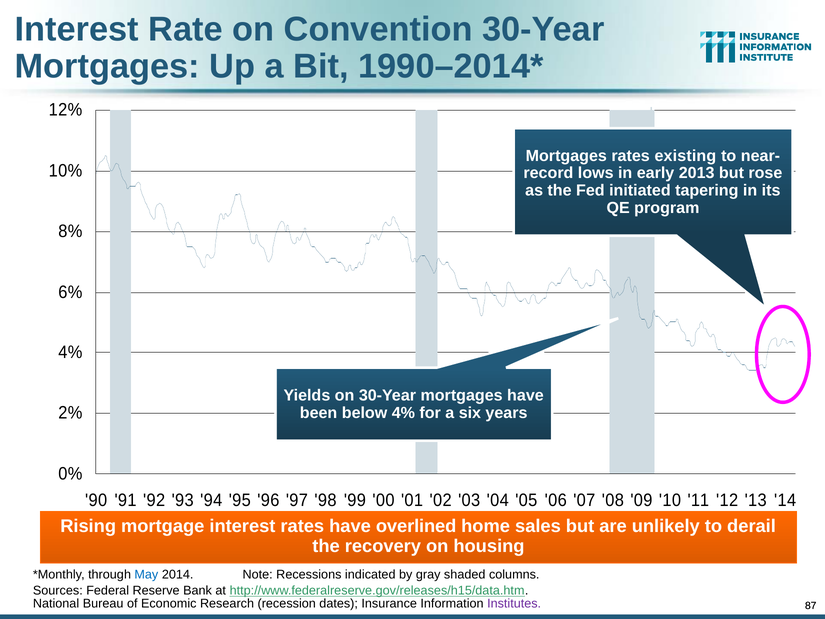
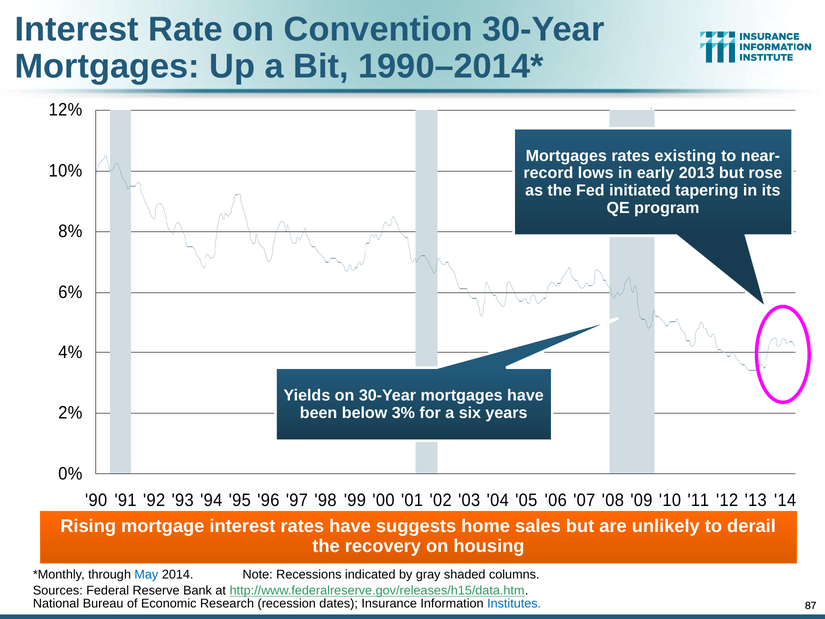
below 4%: 4% -> 3% (403, 413)
overlined: overlined -> suggests (416, 526)
Institutes colour: purple -> blue (514, 603)
